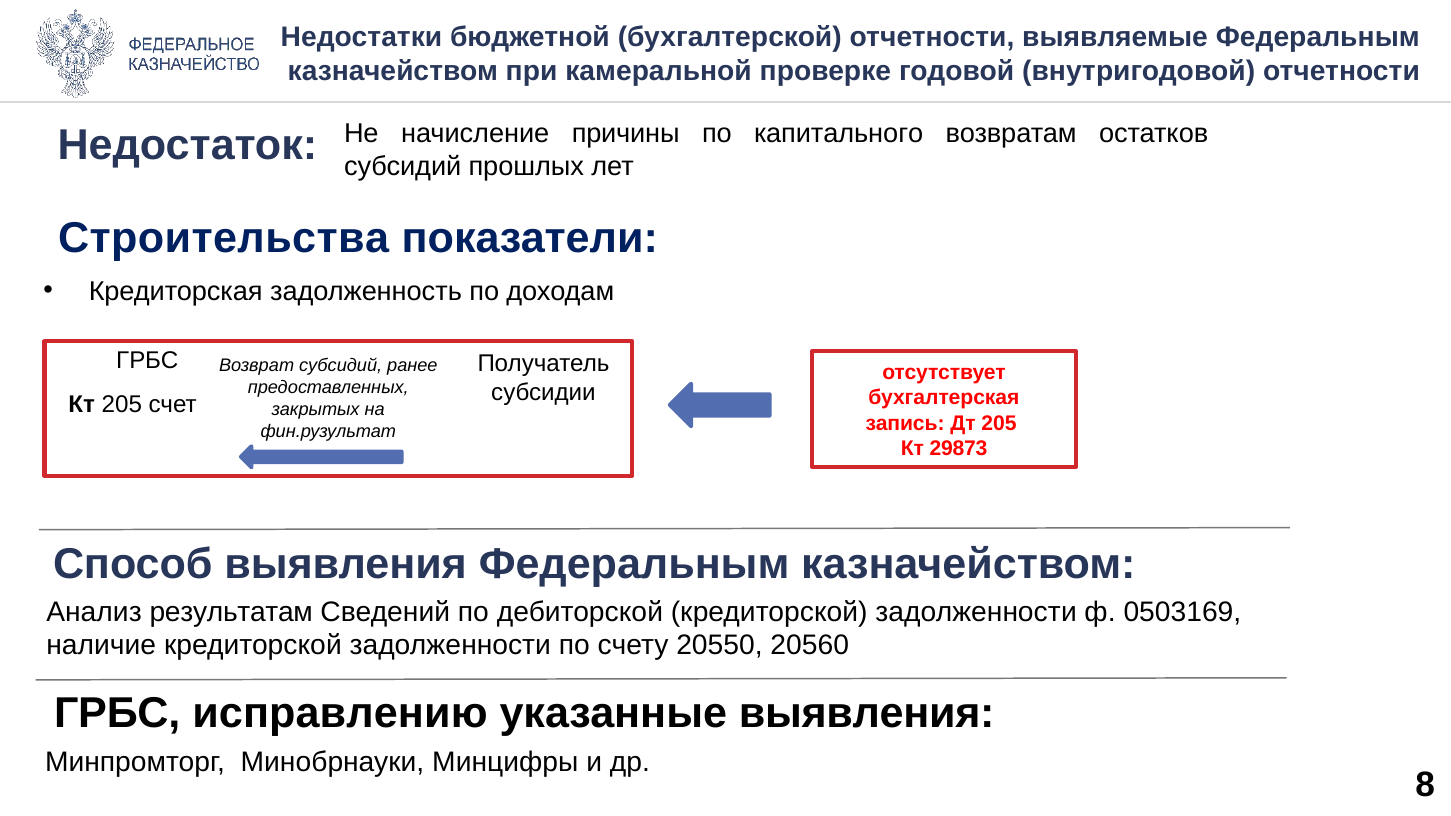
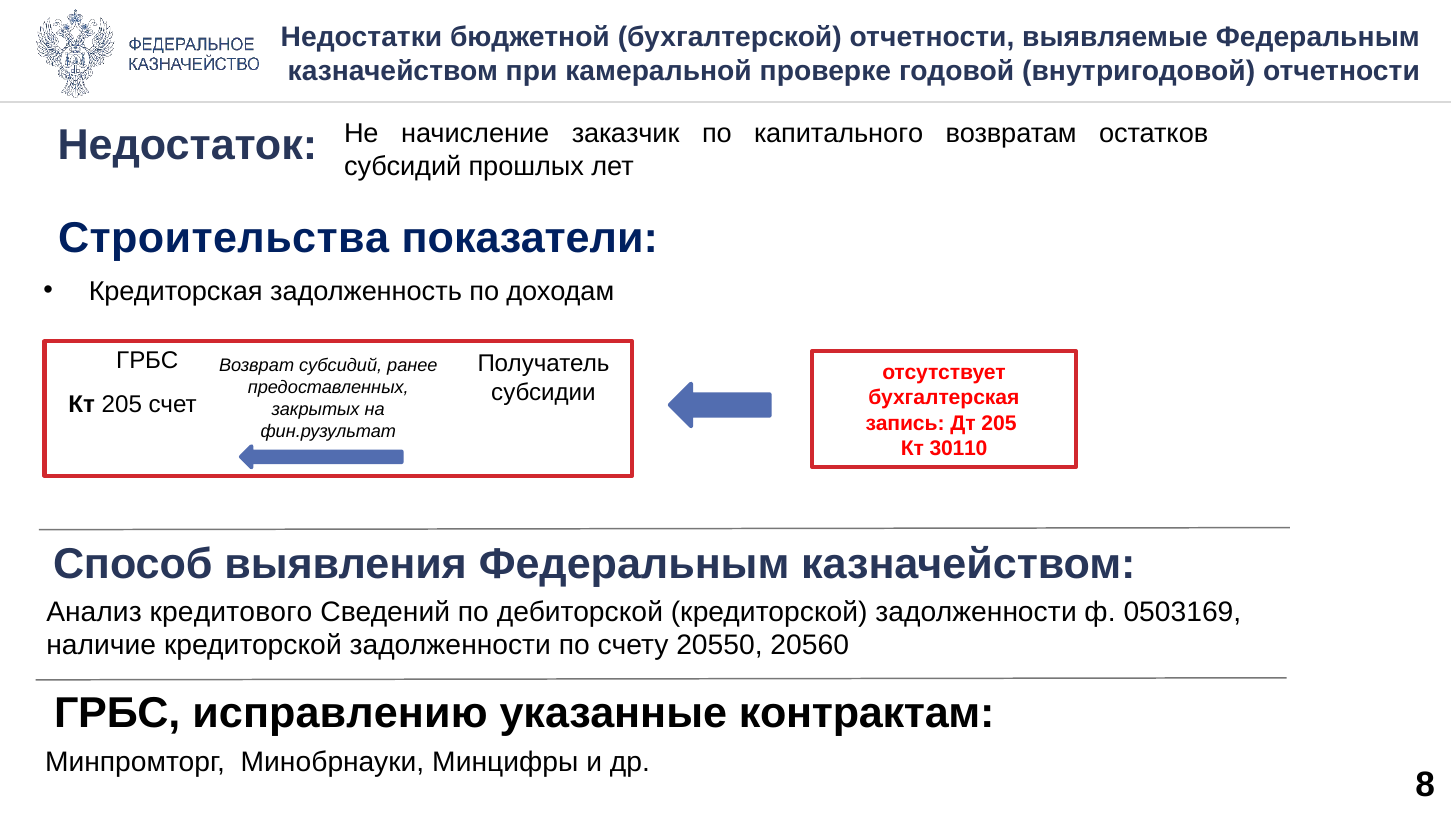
причины: причины -> заказчик (626, 134)
29873: 29873 -> 30110 (958, 449)
результатам: результатам -> кредитового (231, 612)
указанные выявления: выявления -> контрактам (867, 714)
